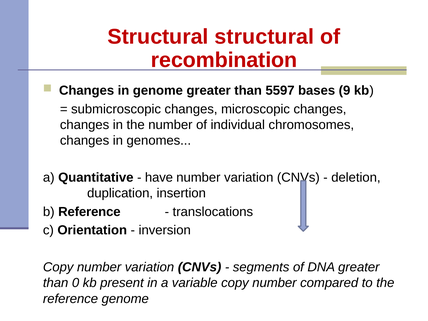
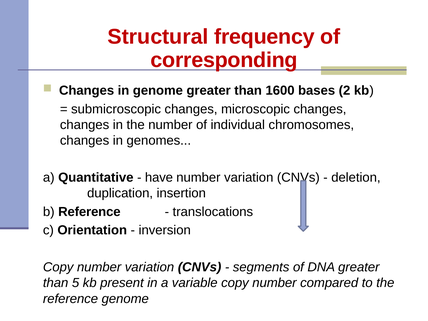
Structural structural: structural -> frequency (264, 37)
recombination: recombination -> corresponding (224, 60)
5597: 5597 -> 1600 (280, 91)
9: 9 -> 2 (344, 91)
0: 0 -> 5 (76, 283)
